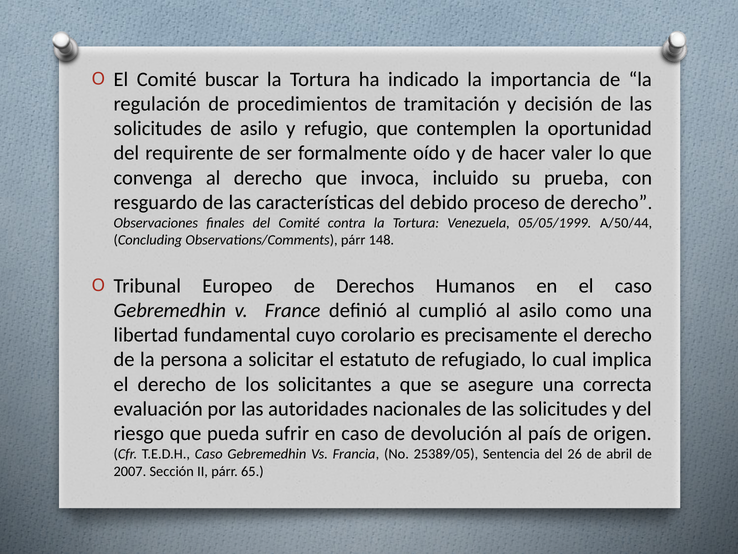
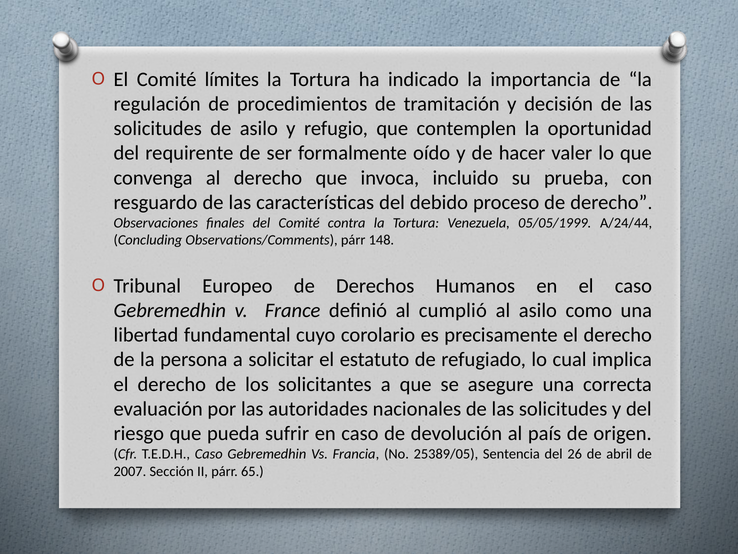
buscar: buscar -> límites (232, 79)
A/50/44: A/50/44 -> A/24/44 (626, 223)
